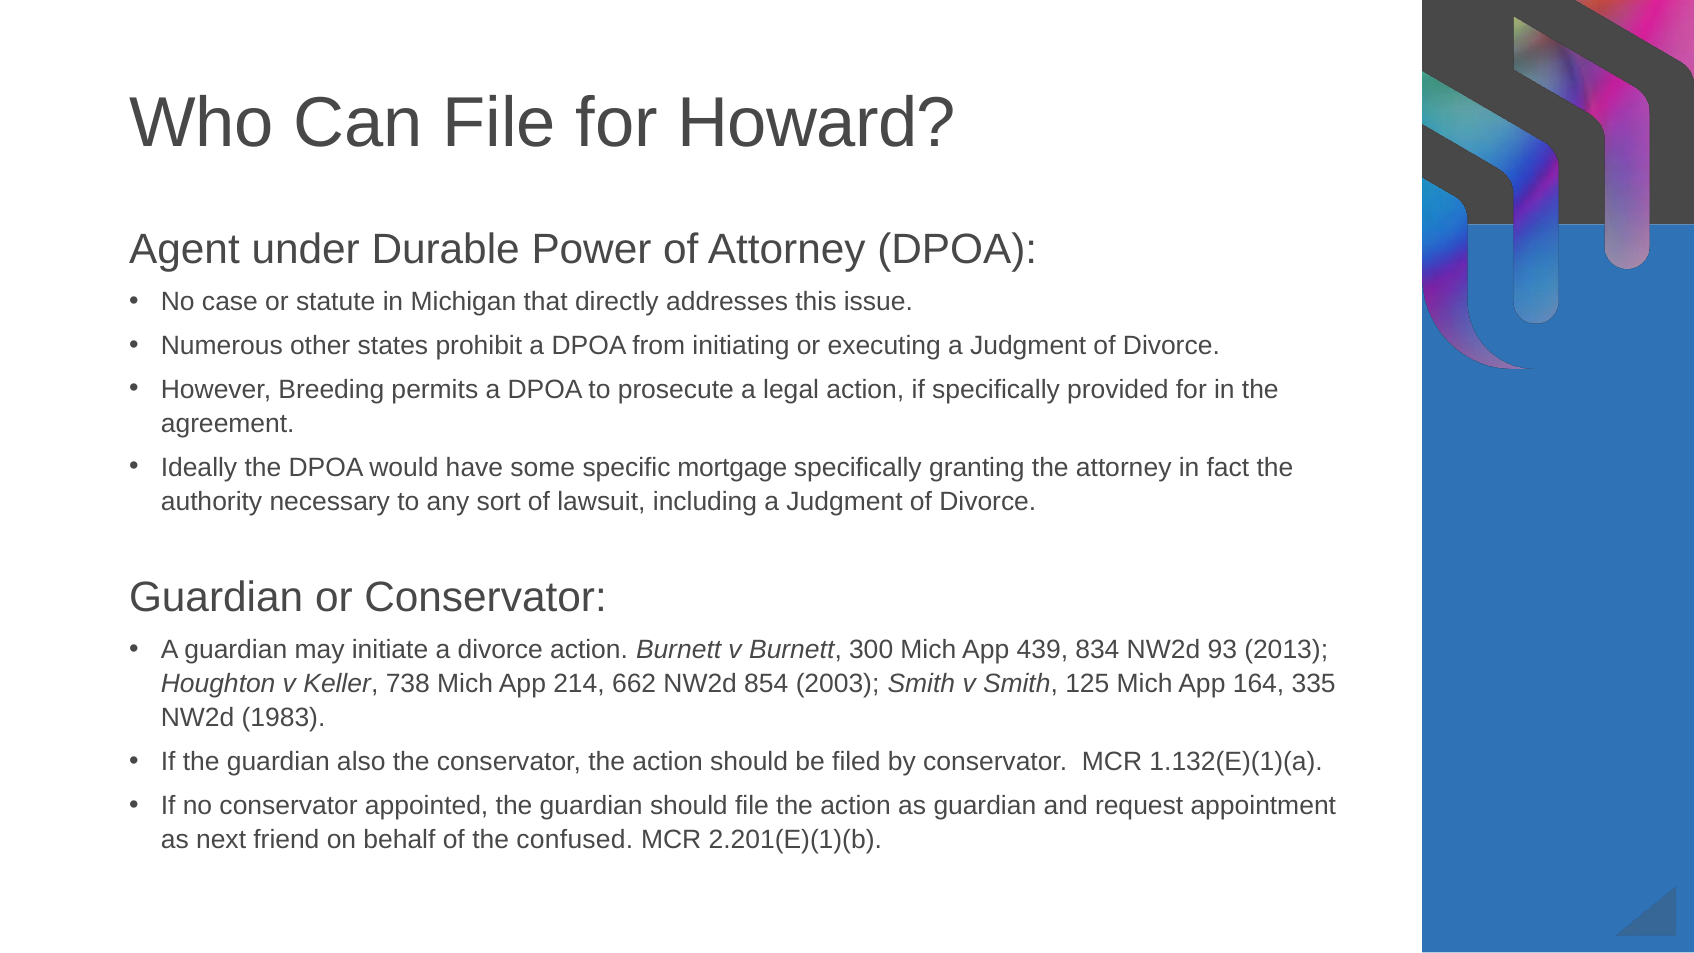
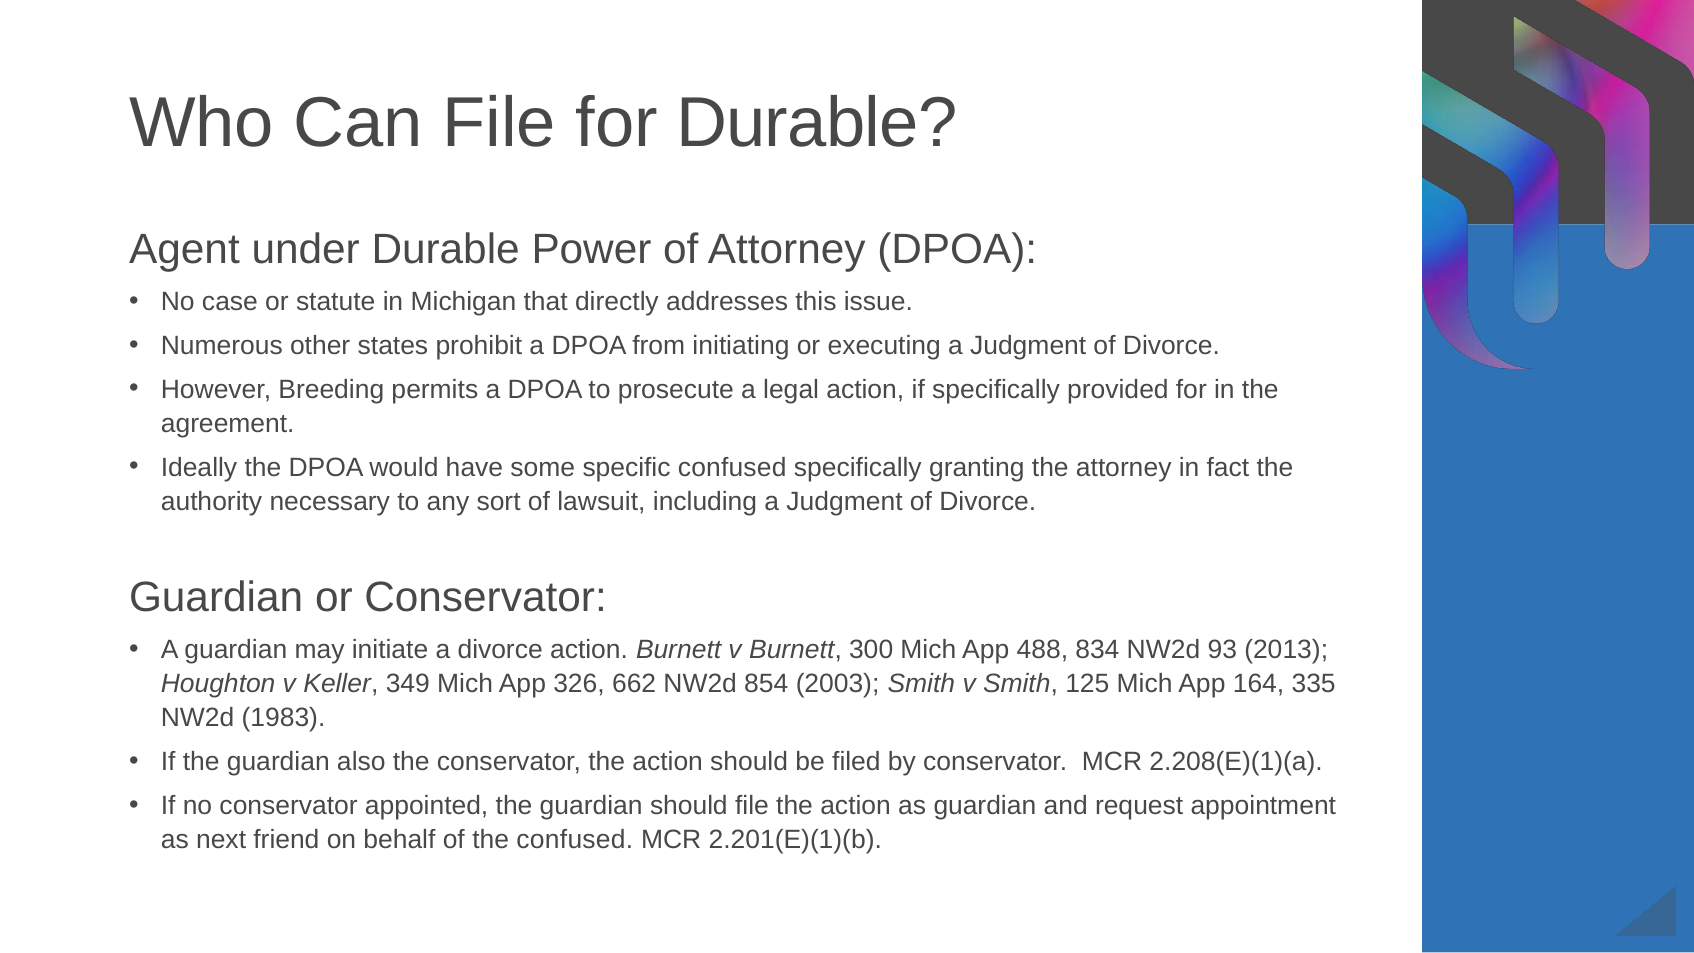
for Howard: Howard -> Durable (817, 123)
specific mortgage: mortgage -> confused (732, 467)
439: 439 -> 488 (1042, 650)
738: 738 -> 349 (408, 684)
214: 214 -> 326 (579, 684)
1.132(E)(1)(a: 1.132(E)(1)(a -> 2.208(E)(1)(a (1236, 762)
